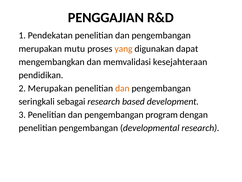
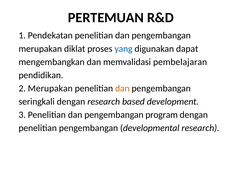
PENGGAJIAN: PENGGAJIAN -> PERTEMUAN (106, 18)
mutu: mutu -> diklat (75, 49)
yang colour: orange -> blue (123, 49)
kesejahteraan: kesejahteraan -> pembelajaran (180, 62)
seringkali sebagai: sebagai -> dengan (71, 101)
